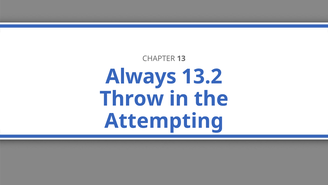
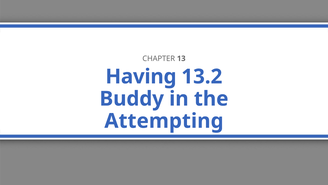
Always: Always -> Having (141, 76)
Throw: Throw -> Buddy (132, 99)
